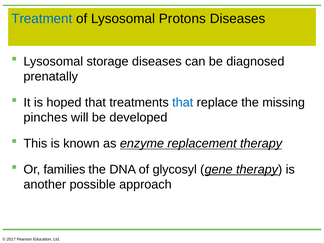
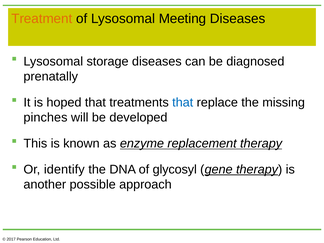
Treatment colour: blue -> orange (42, 19)
Protons: Protons -> Meeting (182, 19)
families: families -> identify (64, 169)
